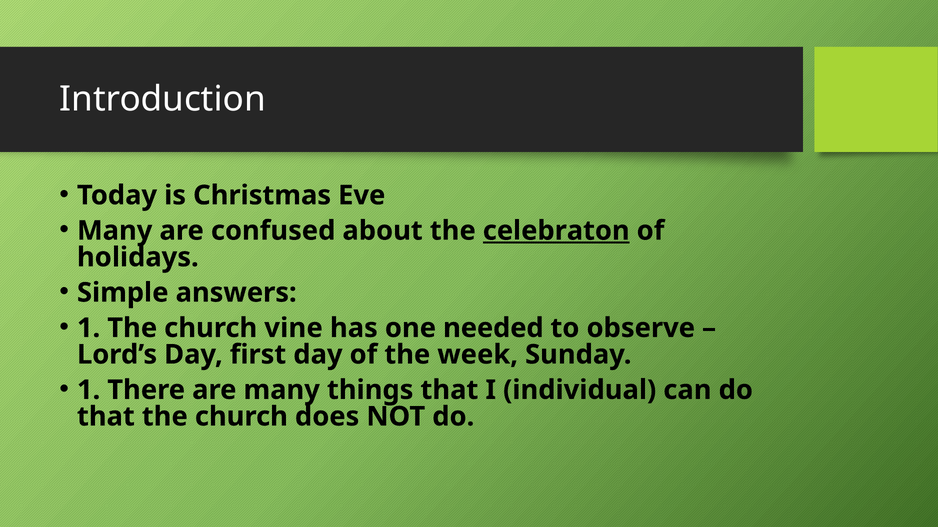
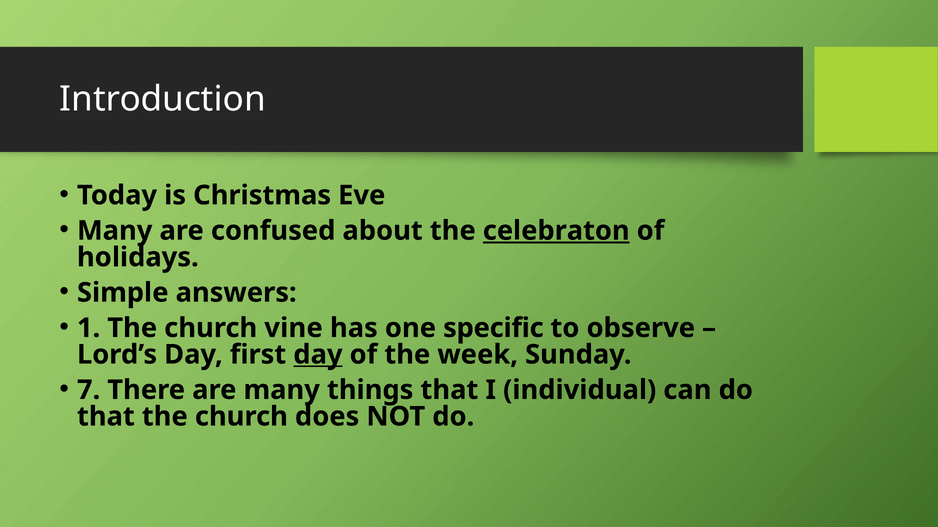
needed: needed -> specific (493, 328)
day underline: none -> present (318, 355)
1: 1 -> 7 (89, 390)
